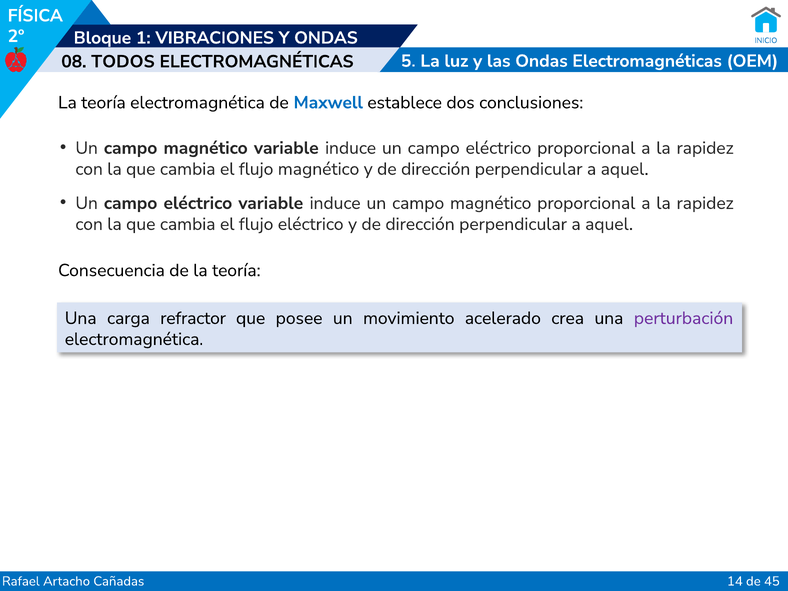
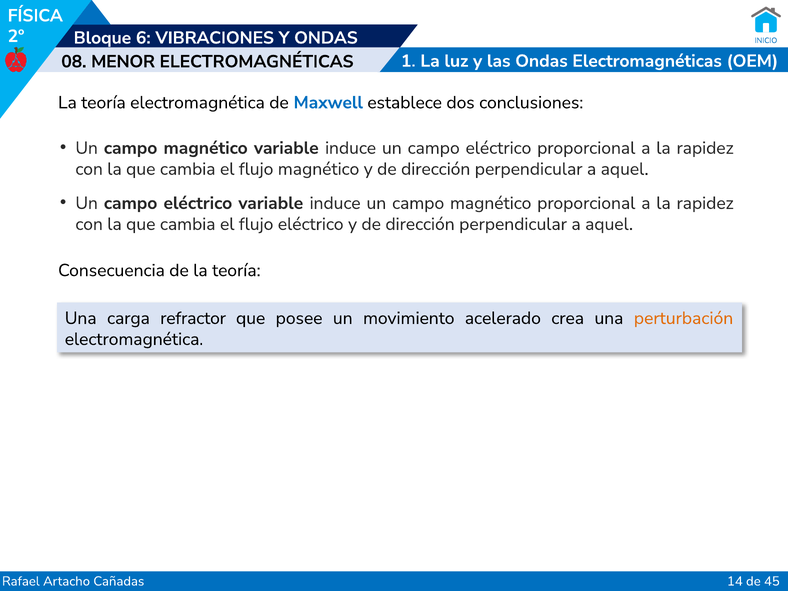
1: 1 -> 6 (143, 38)
TODOS: TODOS -> MENOR (123, 62)
5: 5 -> 1 (408, 61)
perturbación colour: purple -> orange (684, 318)
